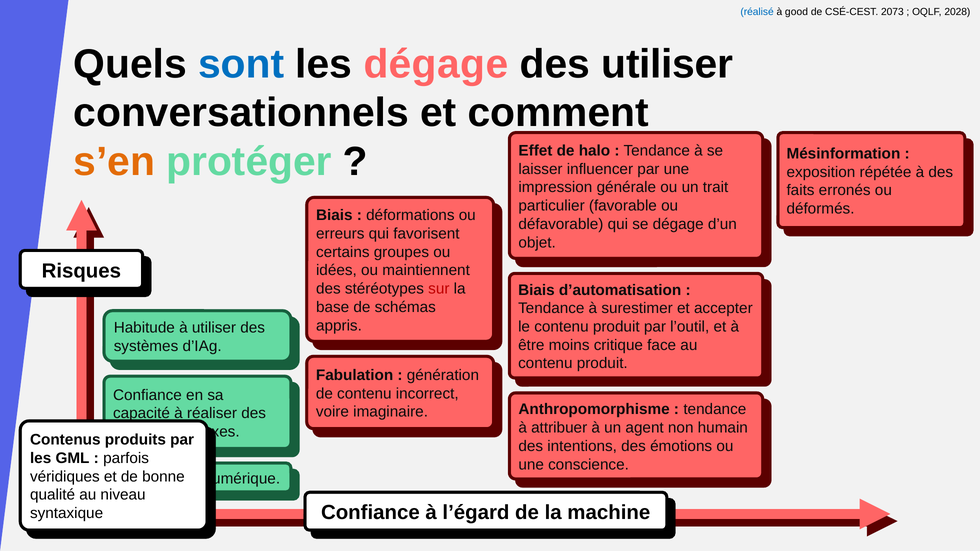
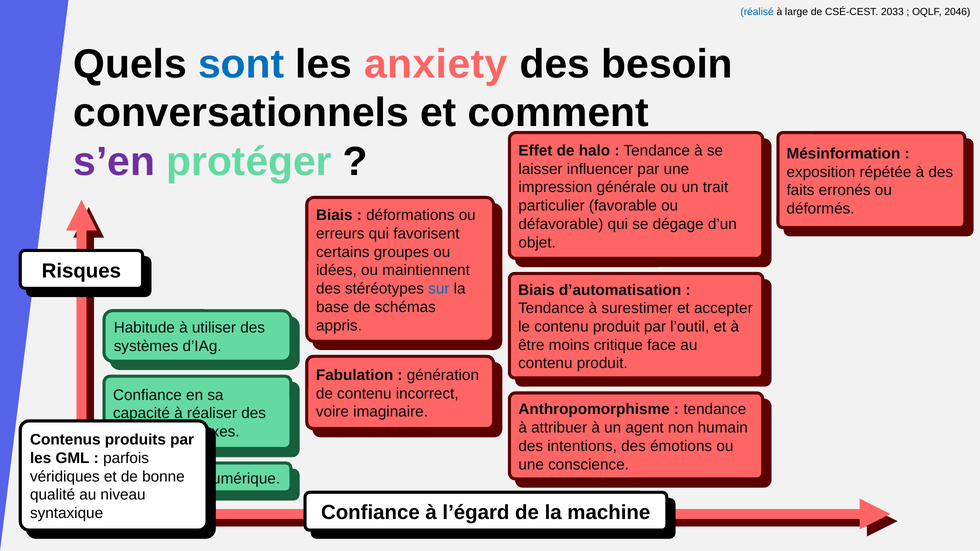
good: good -> large (797, 12)
2073: 2073 -> 2033 (892, 12)
2028: 2028 -> 2046 (957, 12)
les dégage: dégage -> anxiety (436, 64)
des utiliser: utiliser -> besoin (667, 64)
s’en colour: orange -> purple (114, 162)
sur colour: red -> blue (439, 289)
